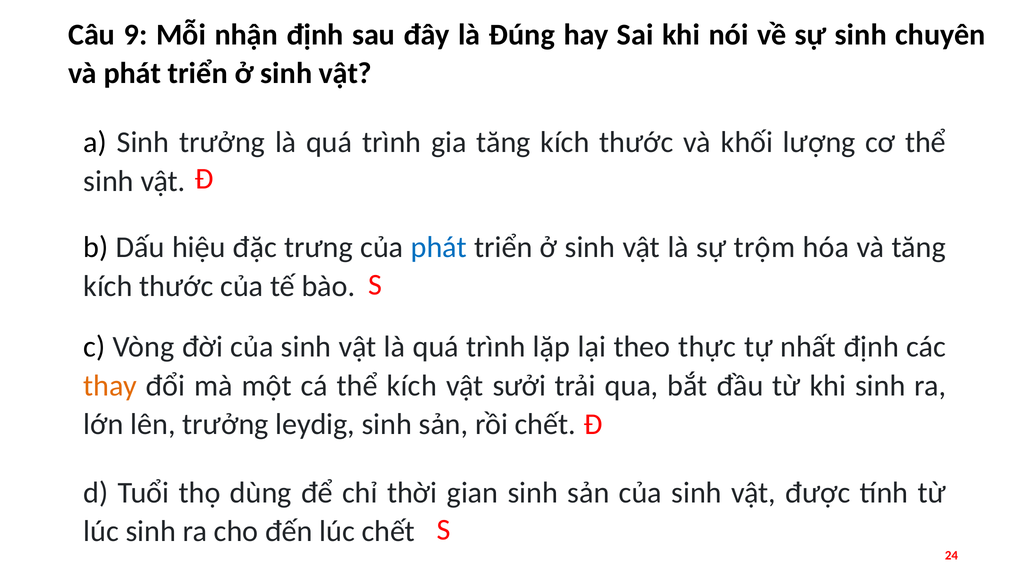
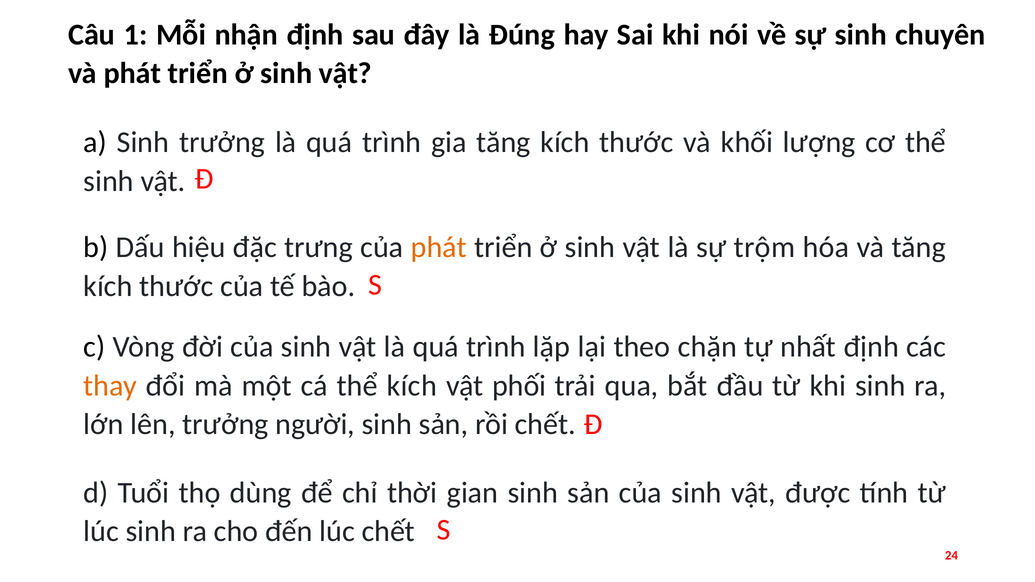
9: 9 -> 1 (136, 35)
phát colour: blue -> orange (439, 247)
thực: thực -> chặn (707, 347)
sưởi: sưởi -> phối (519, 386)
leydig: leydig -> người (315, 425)
